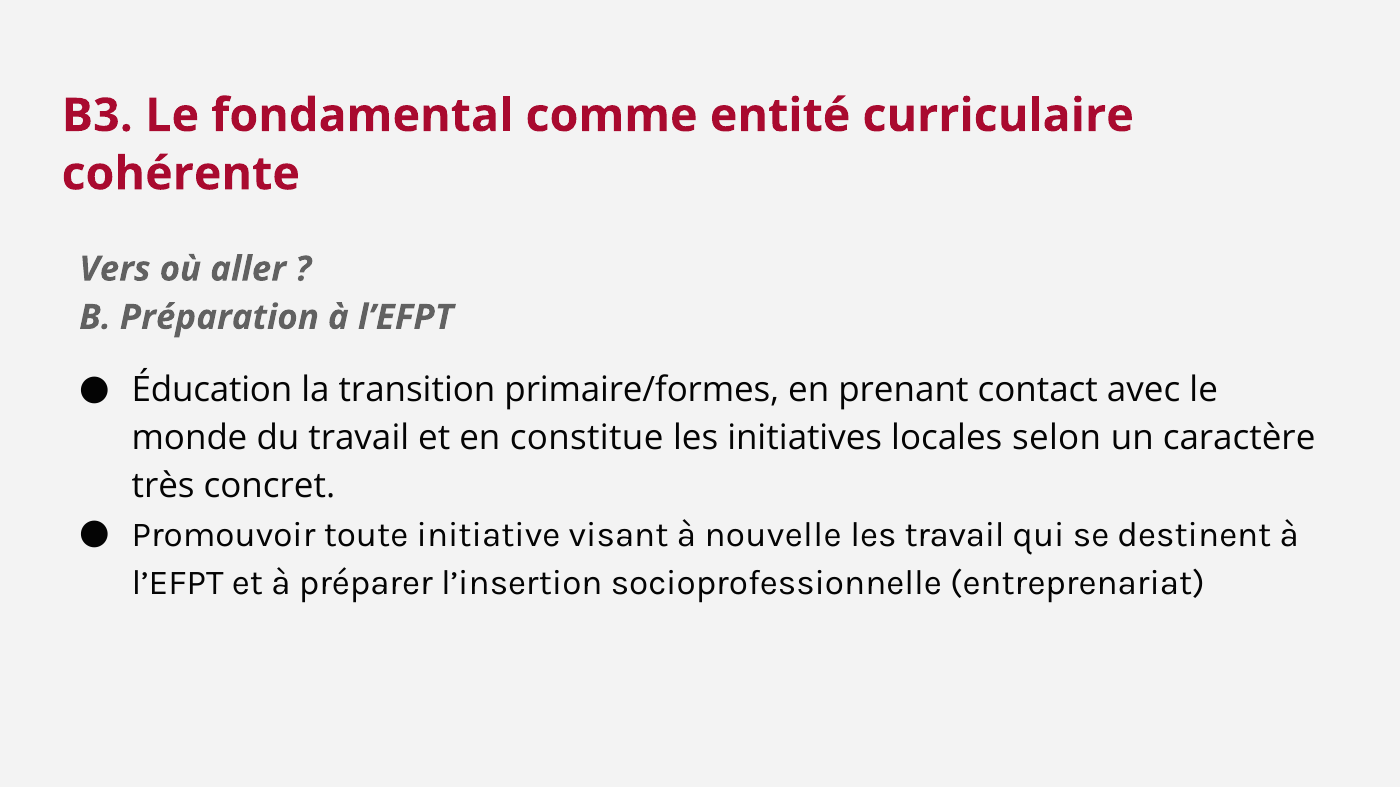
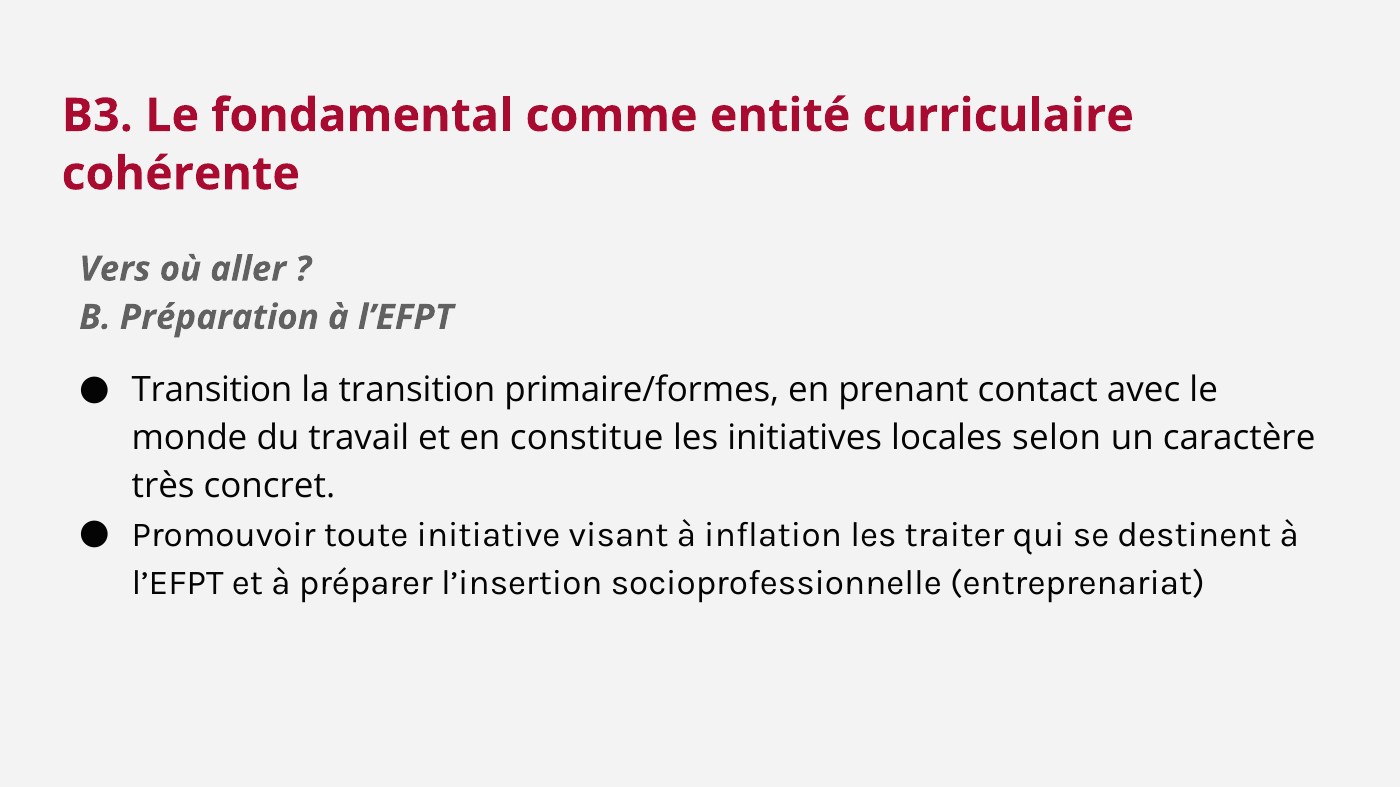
Éducation: Éducation -> Transition (212, 390)
nouvelle: nouvelle -> inflation (773, 535)
les travail: travail -> traiter (954, 535)
